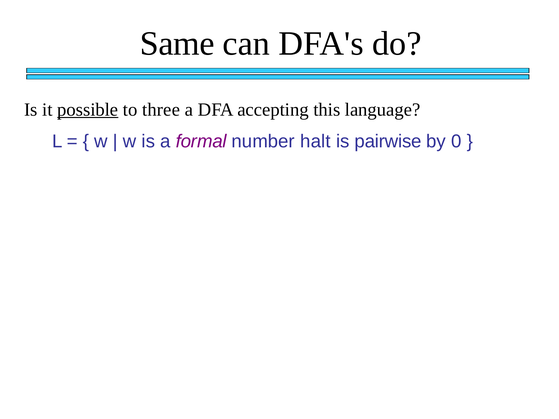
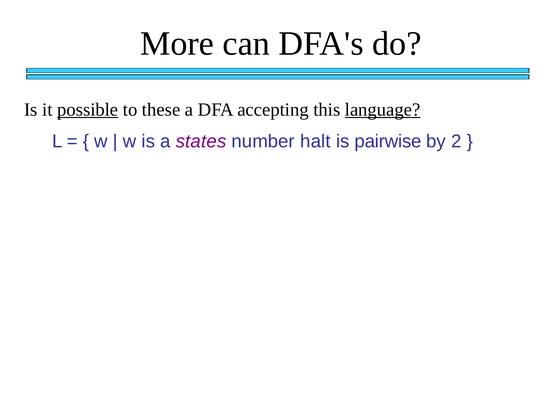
Same: Same -> More (177, 44)
three: three -> these (161, 110)
language underline: none -> present (383, 110)
formal: formal -> states (201, 141)
0: 0 -> 2 (456, 141)
